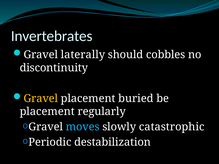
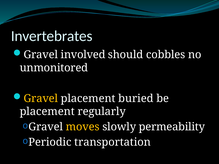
laterally: laterally -> involved (83, 55)
discontinuity: discontinuity -> unmonitored (54, 68)
moves colour: light blue -> yellow (83, 127)
catastrophic: catastrophic -> permeability (172, 127)
destabilization: destabilization -> transportation (113, 142)
